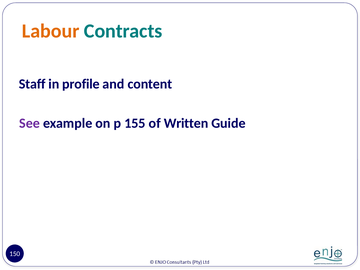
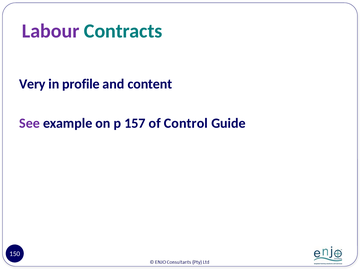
Labour colour: orange -> purple (51, 31)
Staff: Staff -> Very (32, 84)
155: 155 -> 157 (135, 123)
Written: Written -> Control (186, 123)
